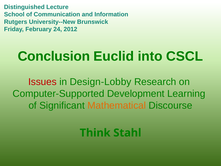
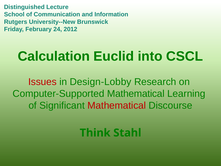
Conclusion: Conclusion -> Calculation (54, 56)
Computer-Supported Development: Development -> Mathematical (136, 94)
Mathematical colour: orange -> red (117, 105)
